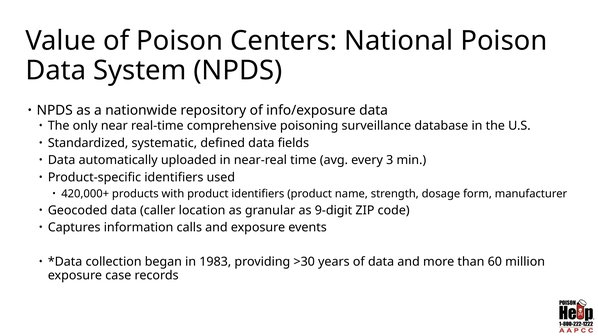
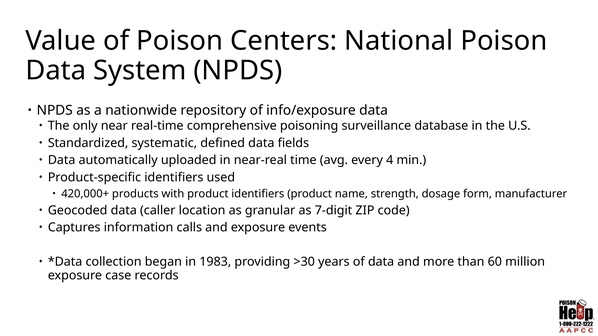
3: 3 -> 4 (390, 160)
9-digit: 9-digit -> 7-digit (334, 211)
